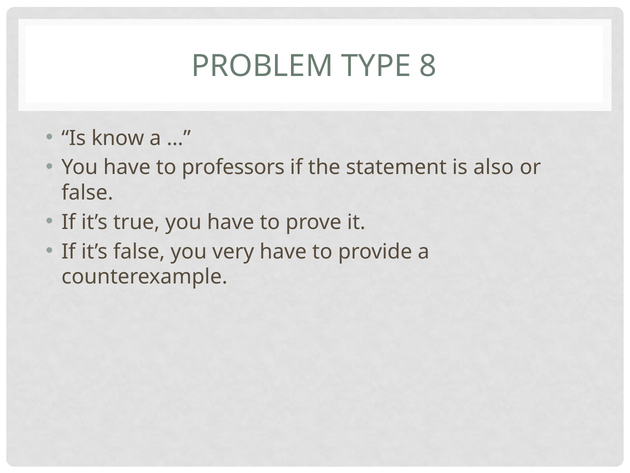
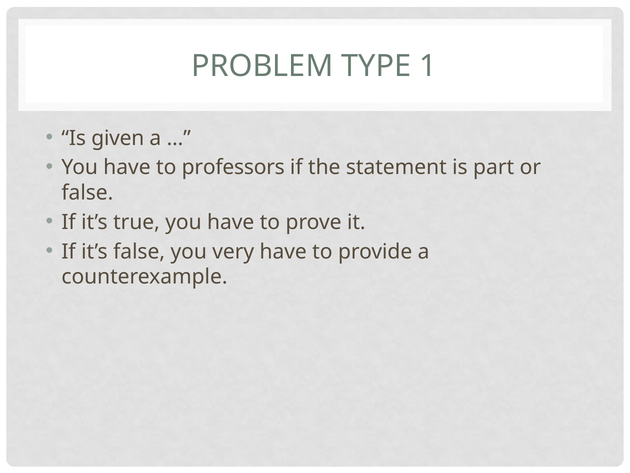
8: 8 -> 1 (428, 66)
know: know -> given (118, 138)
also: also -> part (494, 167)
